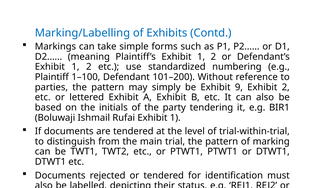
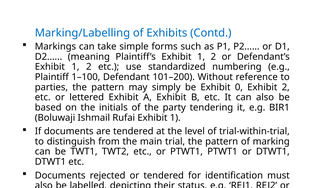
9: 9 -> 0 (239, 87)
